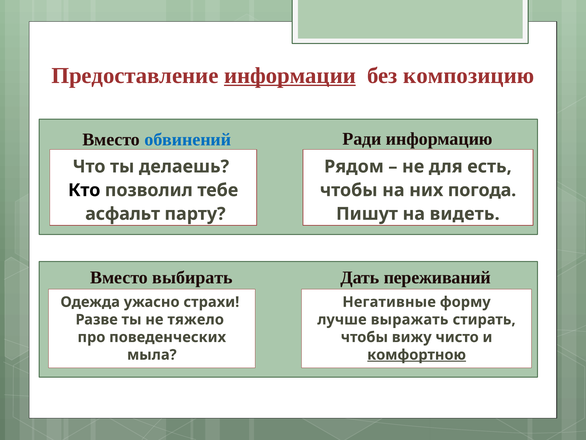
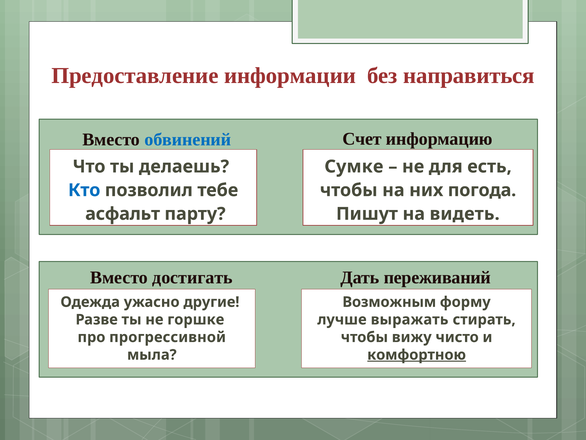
информации underline: present -> none (290, 76)
композицию: композицию -> направиться (469, 76)
Ради: Ради -> Счет (362, 139)
Рядом: Рядом -> Сумке (354, 166)
Кто colour: black -> blue (84, 190)
выбирать: выбирать -> достигать (192, 277)
страхи: страхи -> другие (211, 302)
Негативные: Негативные -> Возможным (389, 302)
тяжело: тяжело -> горшке (196, 319)
поведенческих: поведенческих -> прогрессивной (168, 337)
